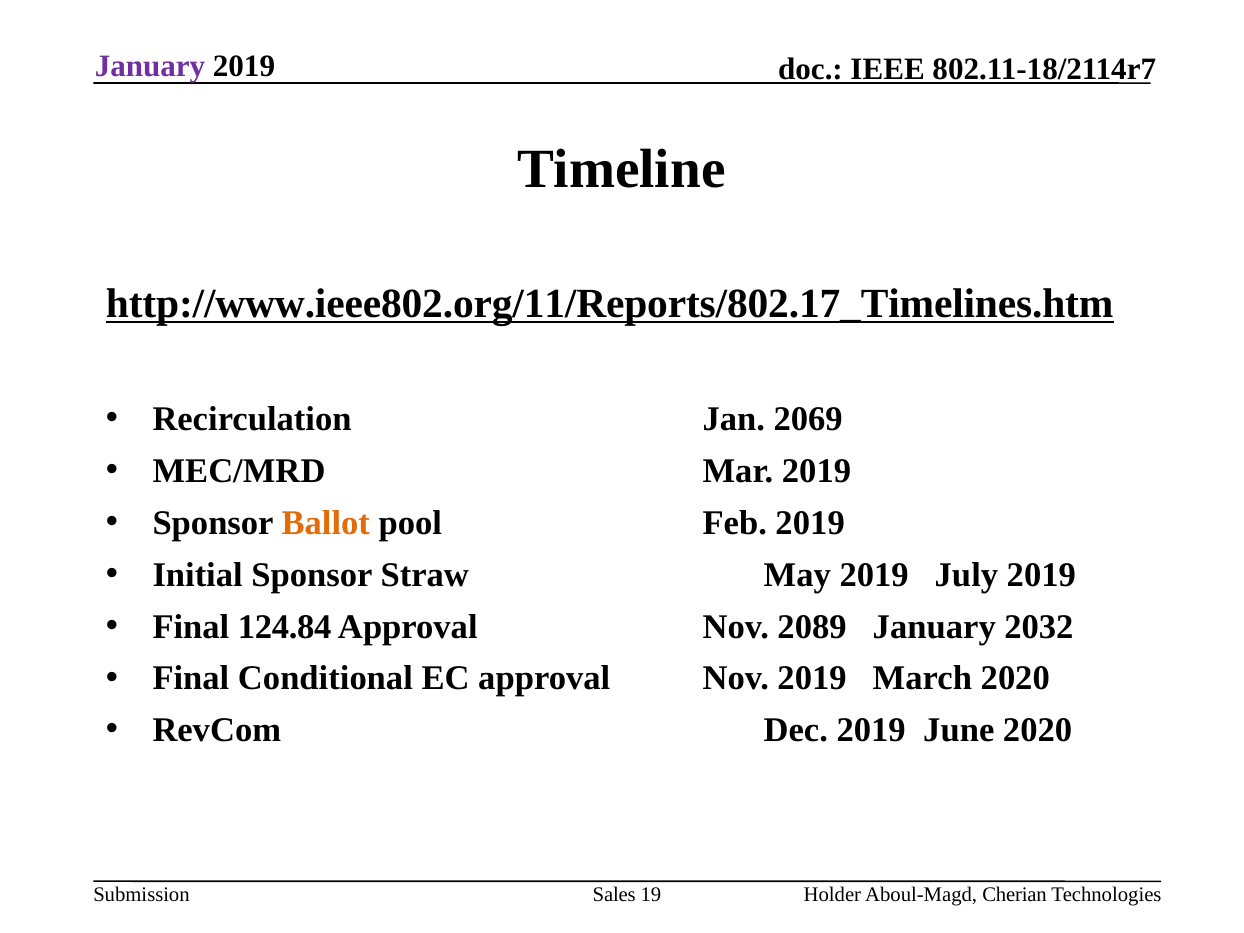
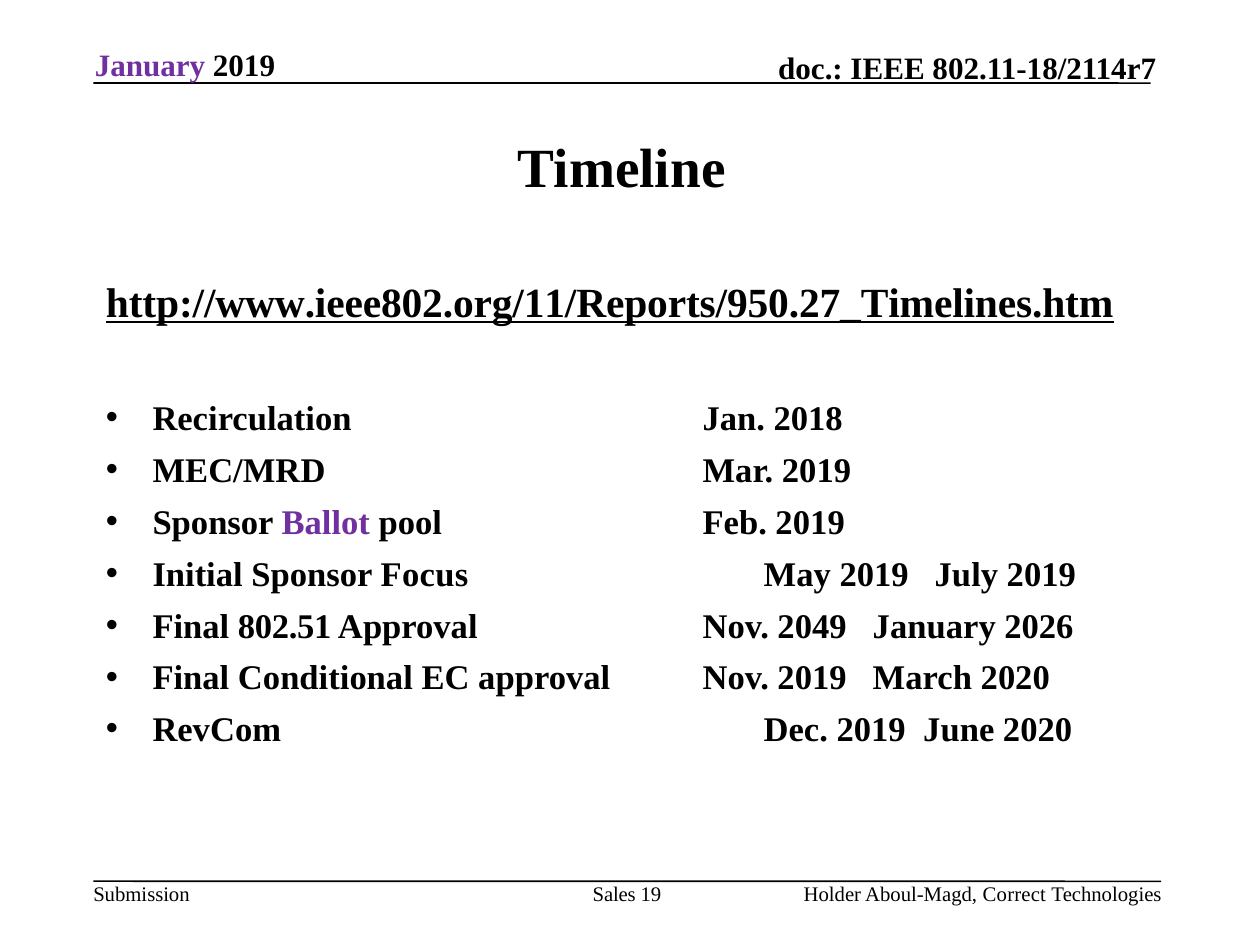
http://www.ieee802.org/11/Reports/802.17_Timelines.htm: http://www.ieee802.org/11/Reports/802.17_Timelines.htm -> http://www.ieee802.org/11/Reports/950.27_Timelines.htm (610, 304)
2069: 2069 -> 2018 (808, 419)
Ballot colour: orange -> purple (326, 523)
Straw: Straw -> Focus (425, 575)
124.84: 124.84 -> 802.51 (285, 627)
2089: 2089 -> 2049 (812, 627)
2032: 2032 -> 2026 (1039, 627)
Cherian: Cherian -> Correct (1014, 895)
